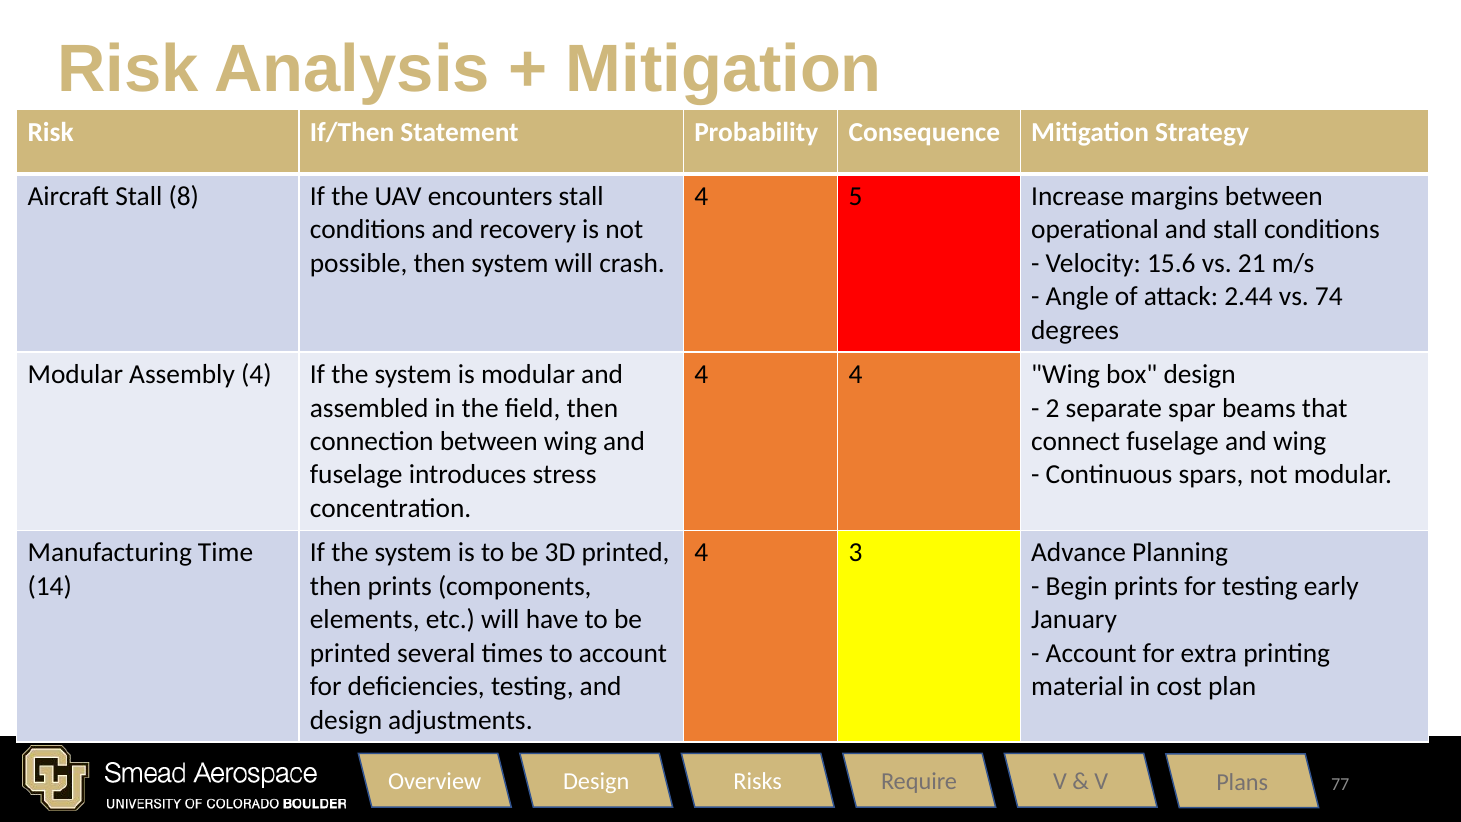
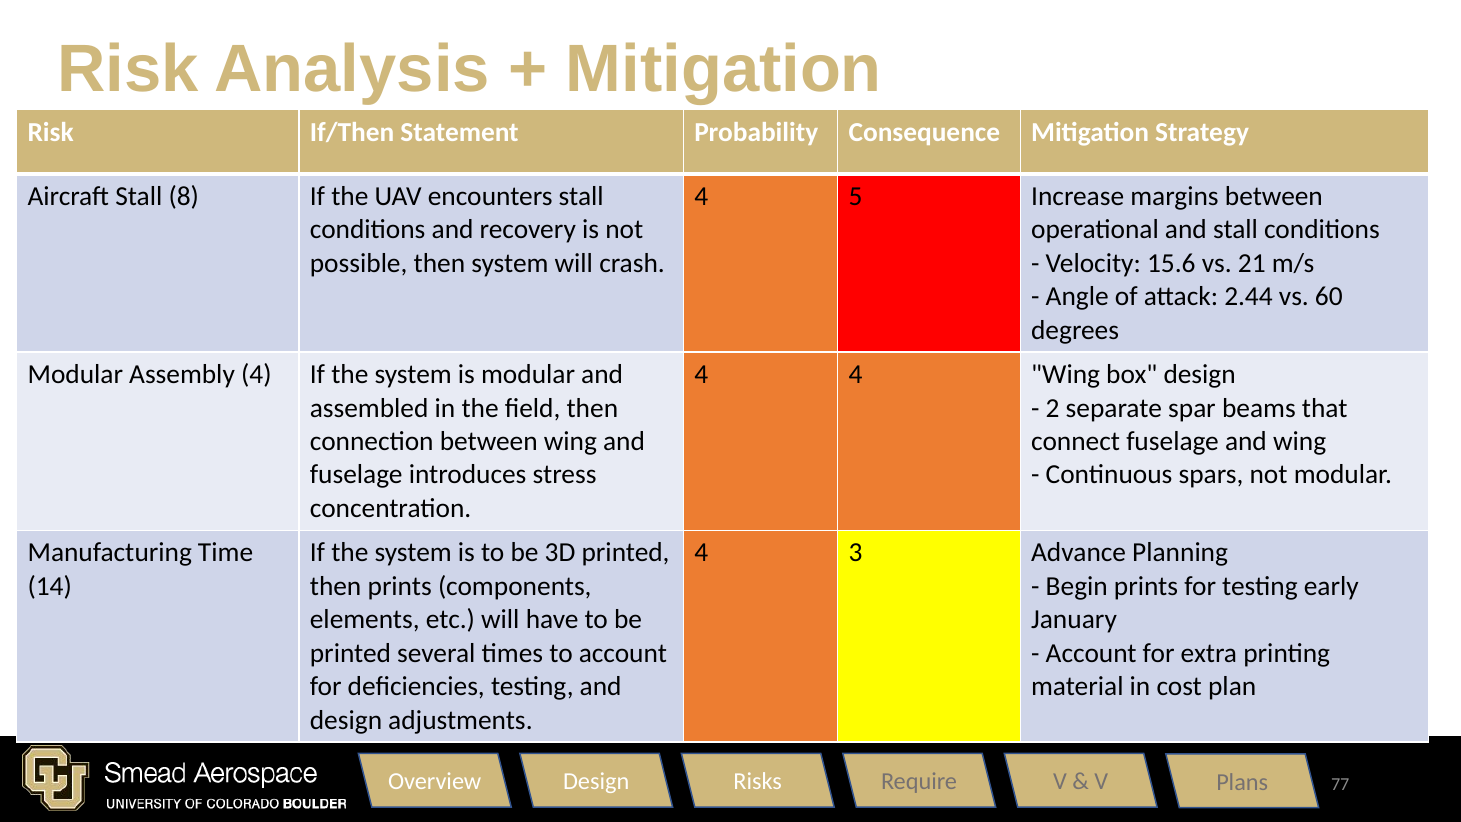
74: 74 -> 60 (1329, 297)
